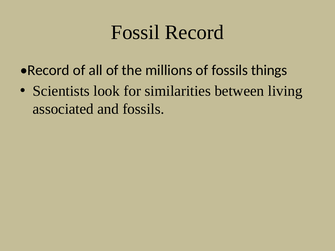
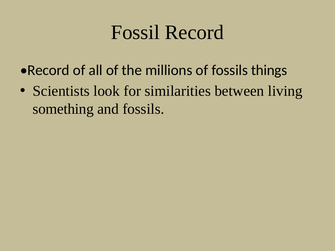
associated: associated -> something (63, 109)
